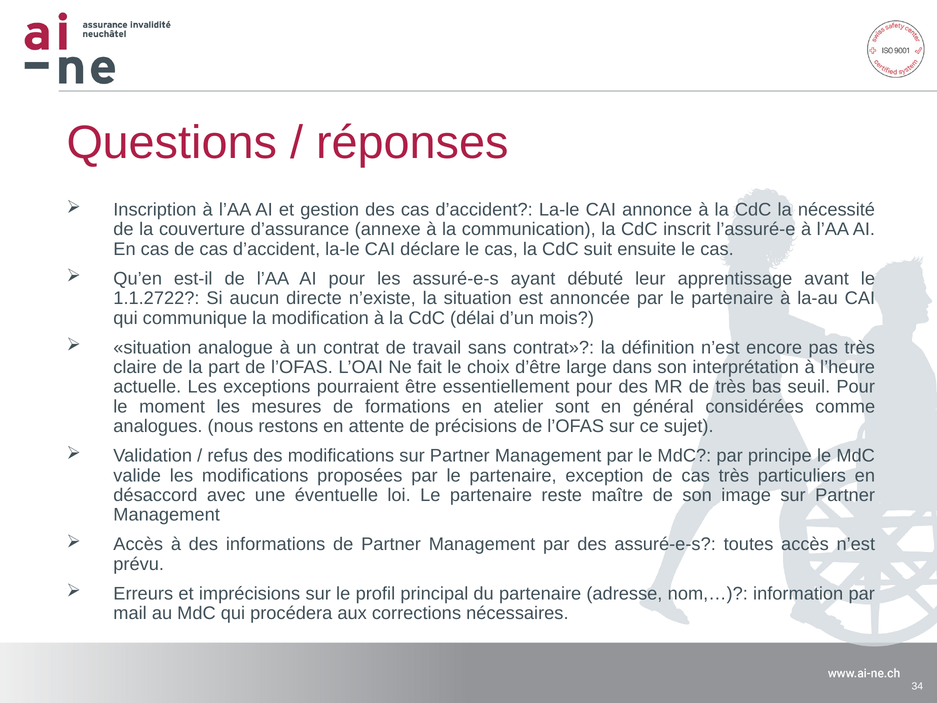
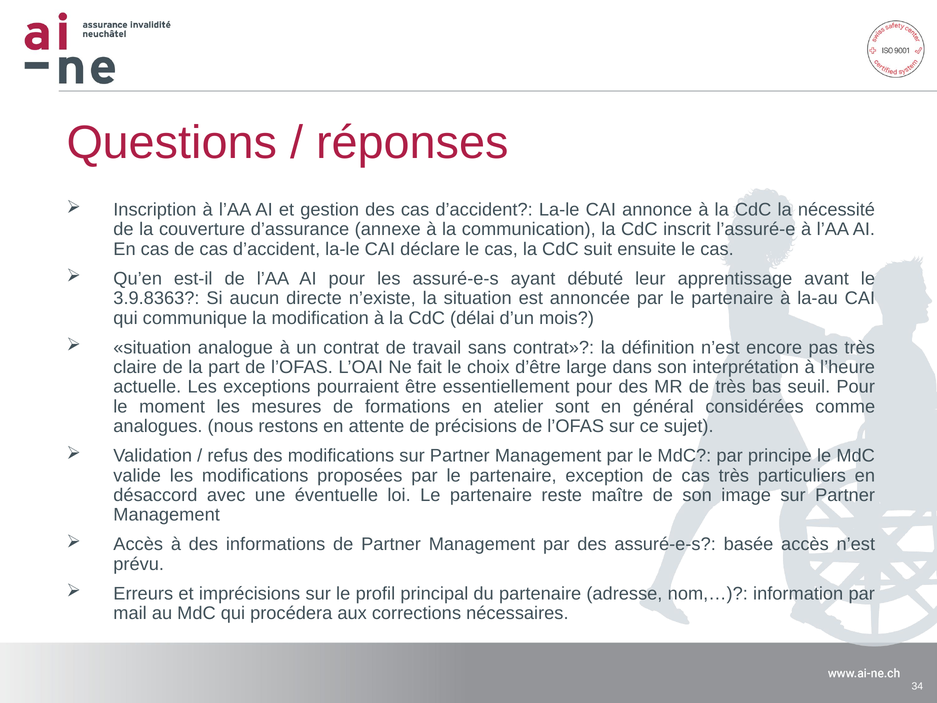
1.1.2722: 1.1.2722 -> 3.9.8363 (156, 298)
toutes: toutes -> basée (748, 544)
